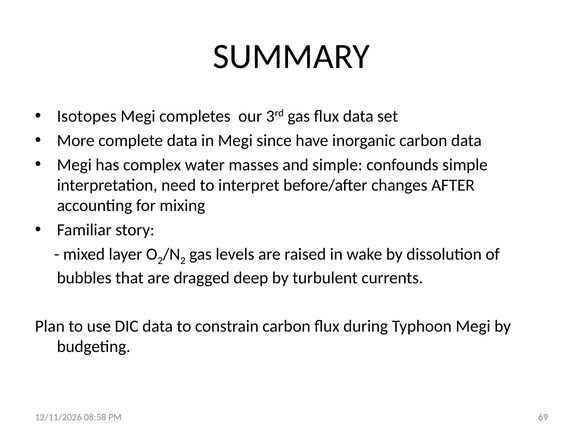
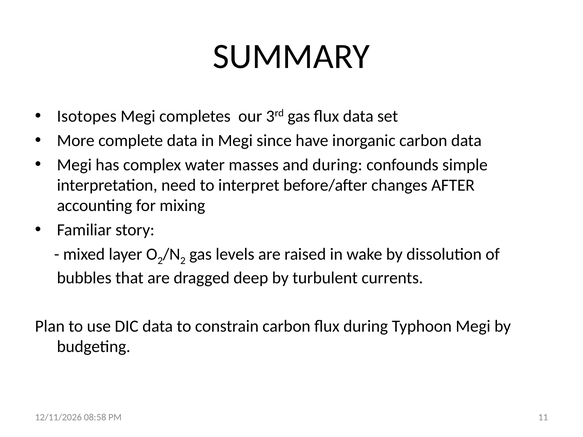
and simple: simple -> during (337, 165)
69: 69 -> 11 (543, 417)
